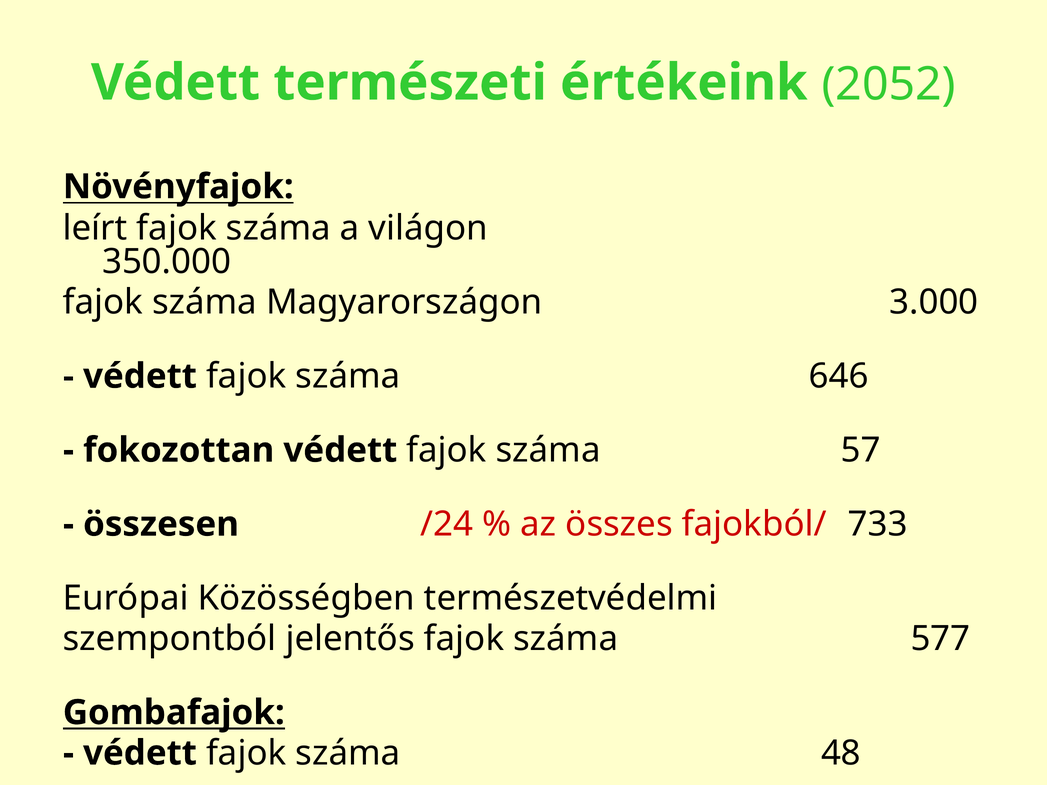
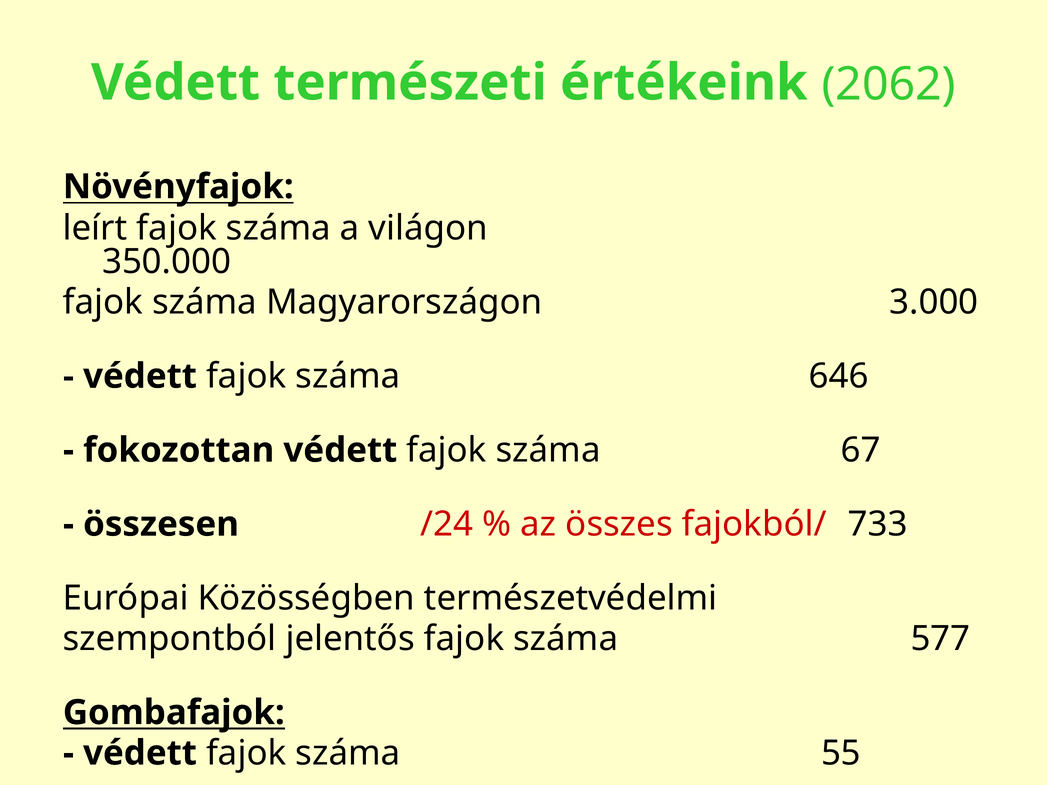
2052: 2052 -> 2062 (889, 84)
57: 57 -> 67 (861, 450)
48: 48 -> 55 (841, 753)
